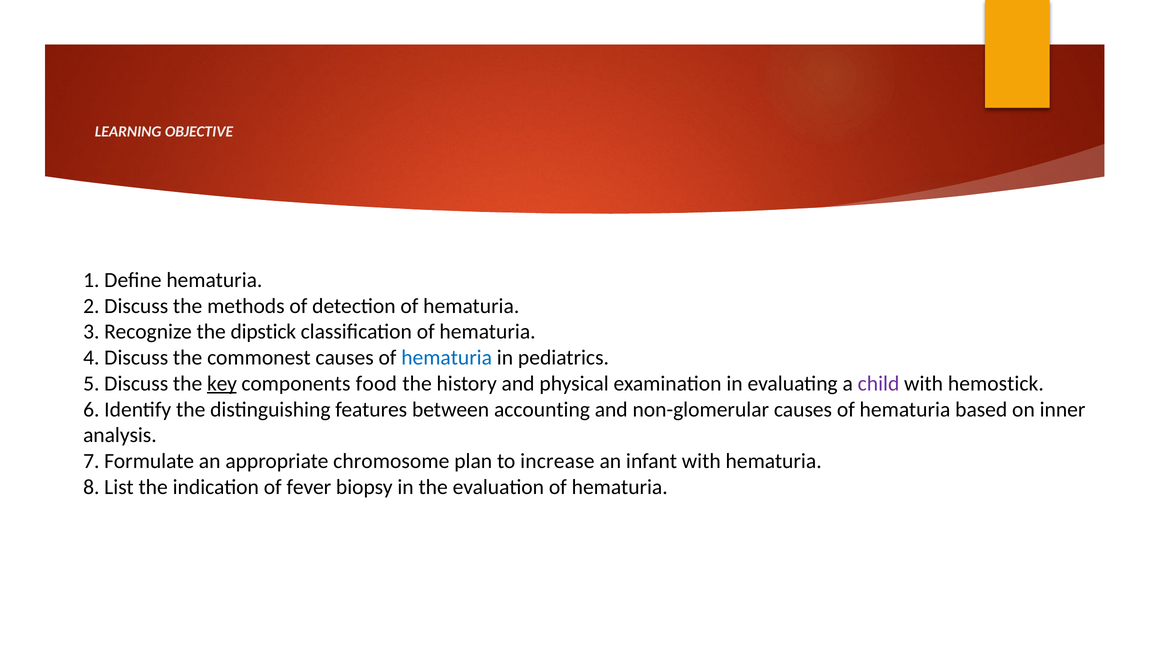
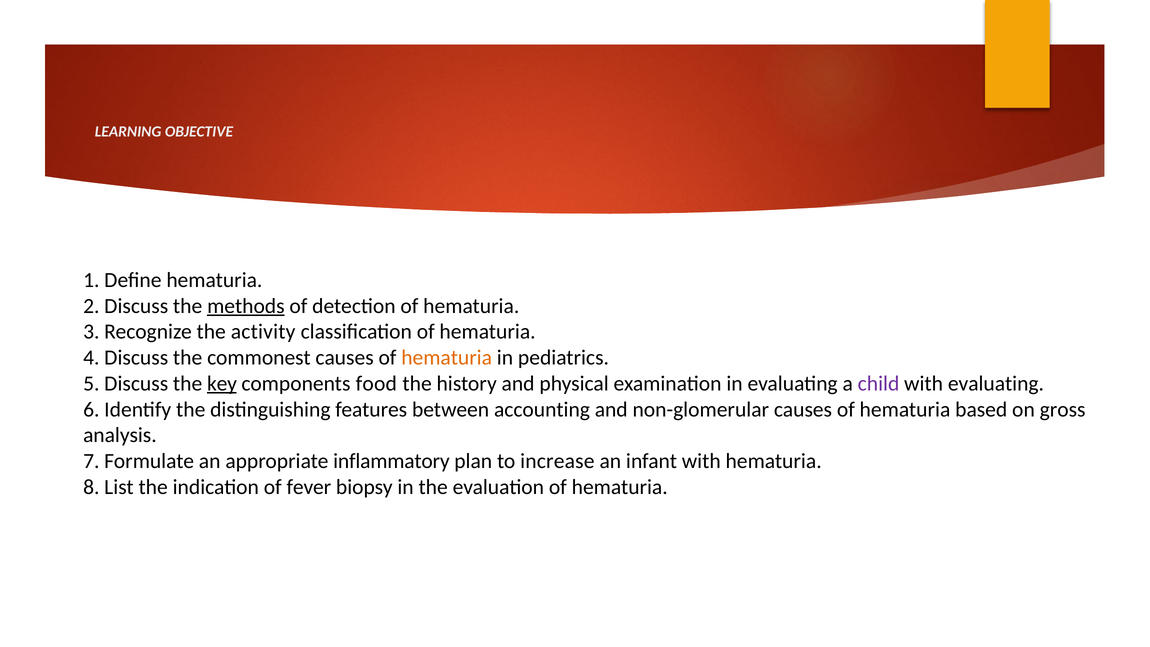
methods underline: none -> present (246, 306)
dipstick: dipstick -> activity (263, 332)
hematuria colour: blue -> orange (447, 358)
with hemostick: hemostick -> evaluating (996, 383)
inner: inner -> gross (1063, 409)
chromosome: chromosome -> inflammatory (391, 461)
